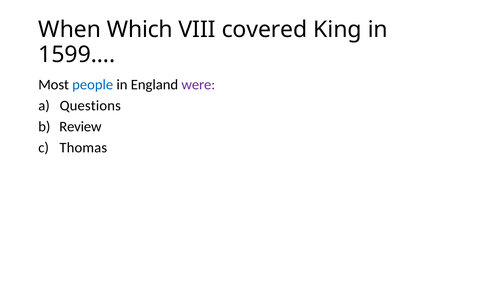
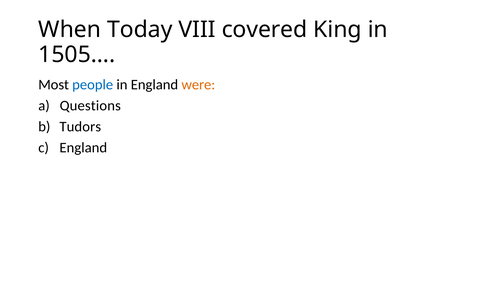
Which: Which -> Today (140, 30)
1599…: 1599… -> 1505… (77, 55)
were colour: purple -> orange (198, 85)
Review: Review -> Tudors (80, 127)
Thomas: Thomas -> England (83, 148)
